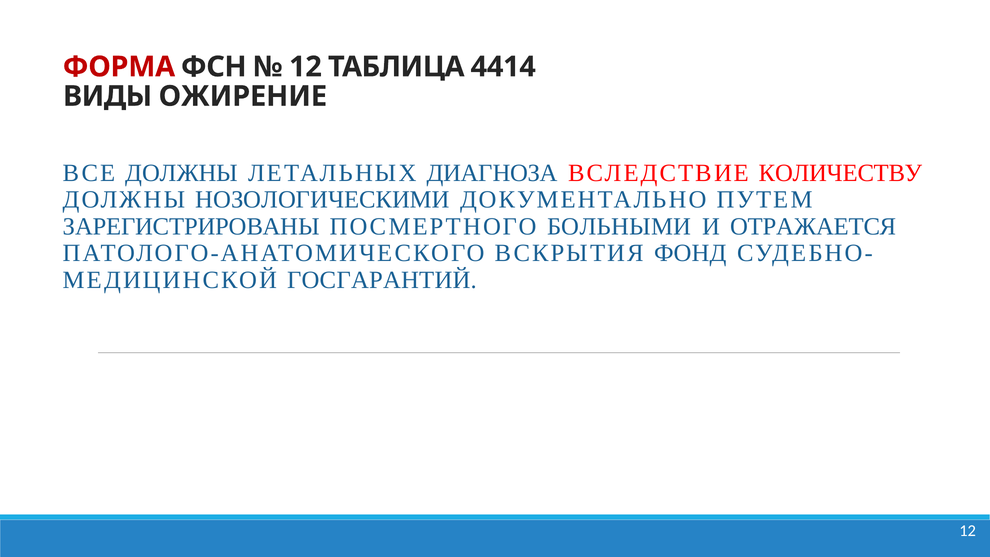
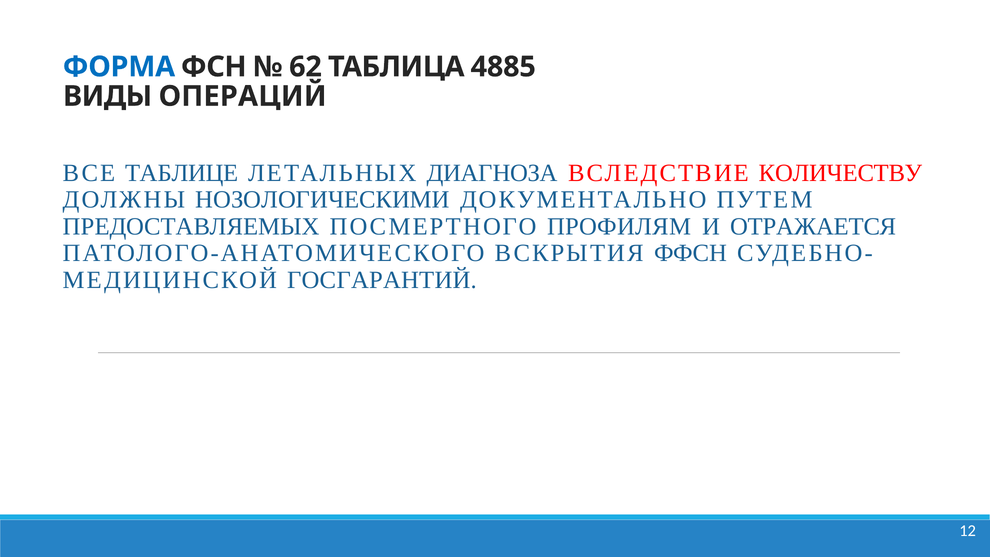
ФОРМА colour: red -> blue (119, 67)
12: 12 -> 62 (305, 67)
4414: 4414 -> 4885 (503, 67)
ОЖИРЕНИЕ: ОЖИРЕНИЕ -> ОПЕРАЦИЙ (243, 96)
ВСЕ ДОЛЖНЫ: ДОЛЖНЫ -> ТАБЛИЦЕ (182, 173)
ЗАРЕГИСТРИРОВАНЫ: ЗАРЕГИСТРИРОВАНЫ -> ПРЕДОСТАВЛЯЕМЫХ (191, 226)
БОЛЬНЫМИ: БОЛЬНЫМИ -> ПРОФИЛЯМ (619, 226)
ФОНД: ФОНД -> ФФСН (691, 253)
